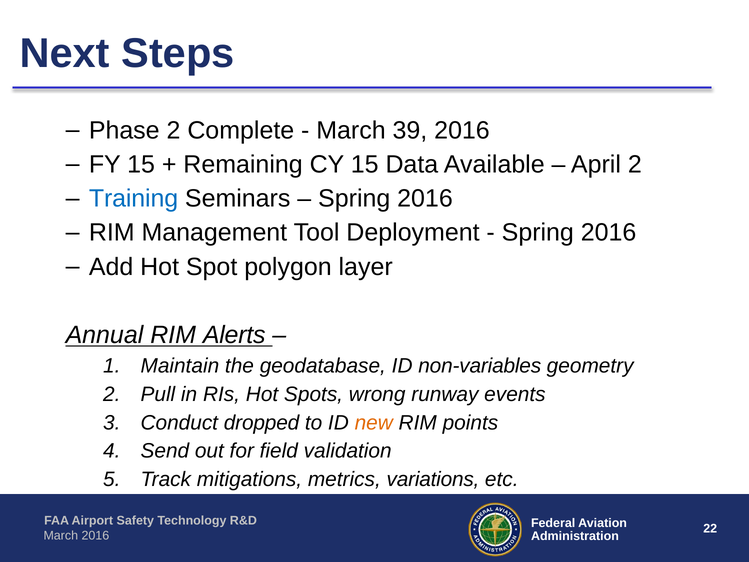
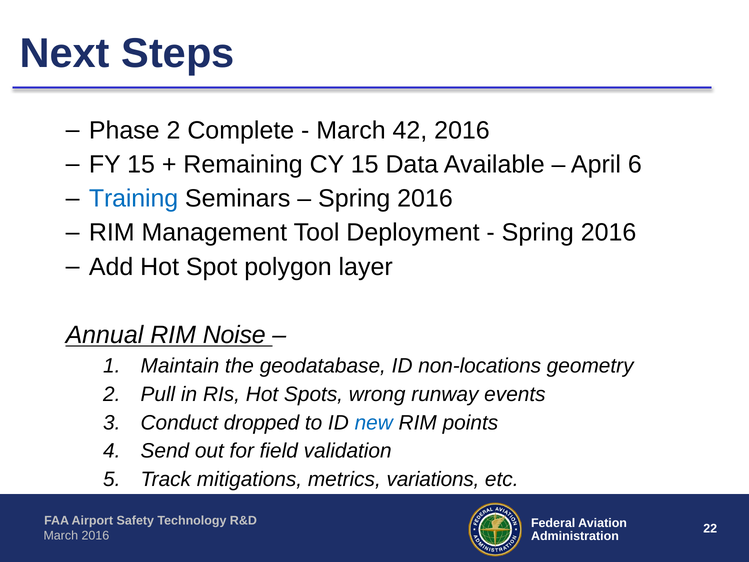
39: 39 -> 42 (410, 130)
April 2: 2 -> 6 (635, 164)
Alerts: Alerts -> Noise (234, 335)
non-variables: non-variables -> non-locations (480, 366)
new colour: orange -> blue (374, 422)
